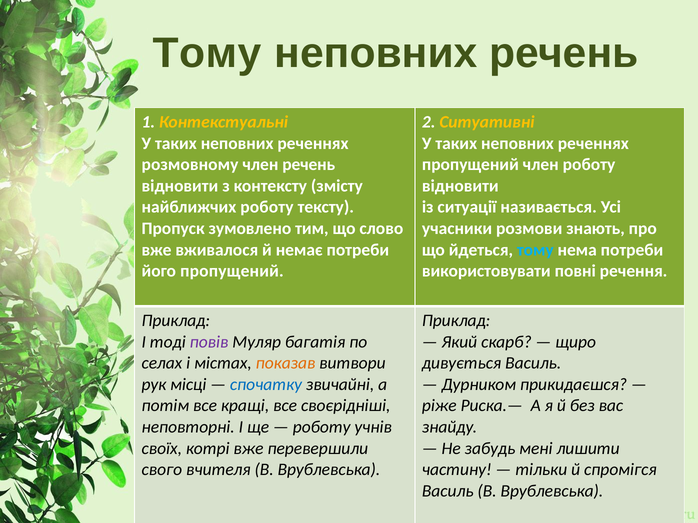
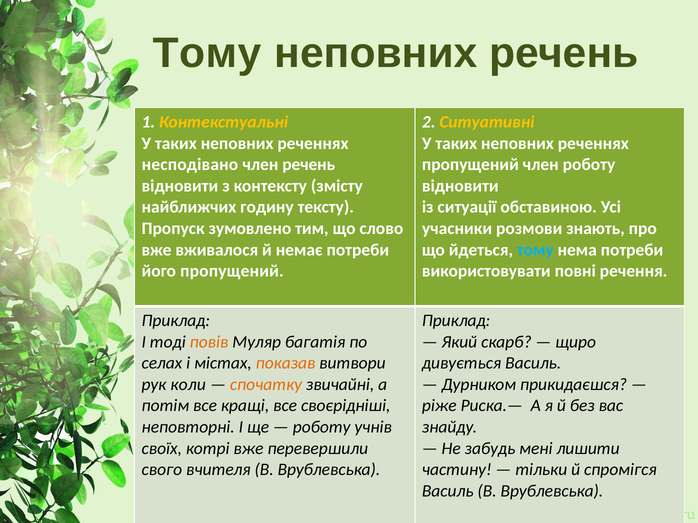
розмовному: розмовному -> несподівано (190, 165)
найближчих роботу: роботу -> годину (267, 207)
називається: називається -> обставиною (549, 207)
повів colour: purple -> orange (209, 342)
місці: місці -> коли (188, 385)
спочатку colour: blue -> orange (266, 385)
